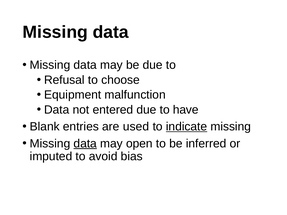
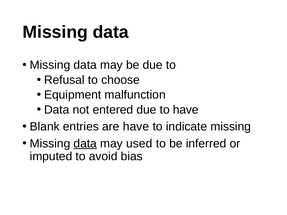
are used: used -> have (136, 127)
indicate underline: present -> none (187, 127)
open: open -> used (139, 144)
